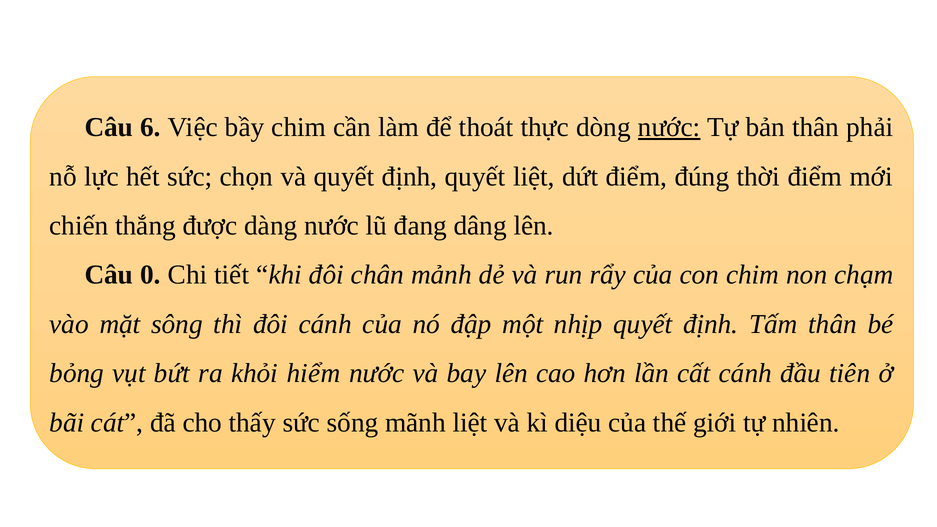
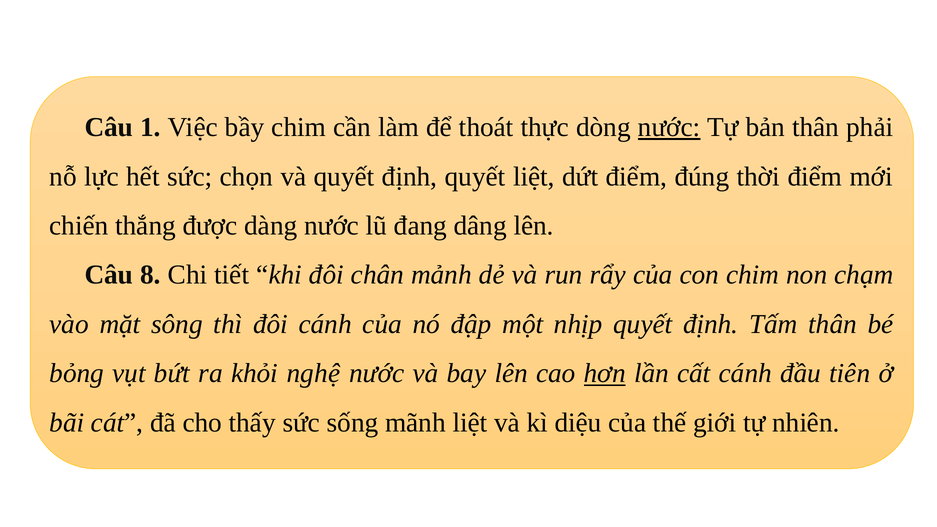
6: 6 -> 1 (150, 127)
0: 0 -> 8 (150, 275)
hiểm: hiểm -> nghệ (313, 373)
hơn underline: none -> present (605, 373)
